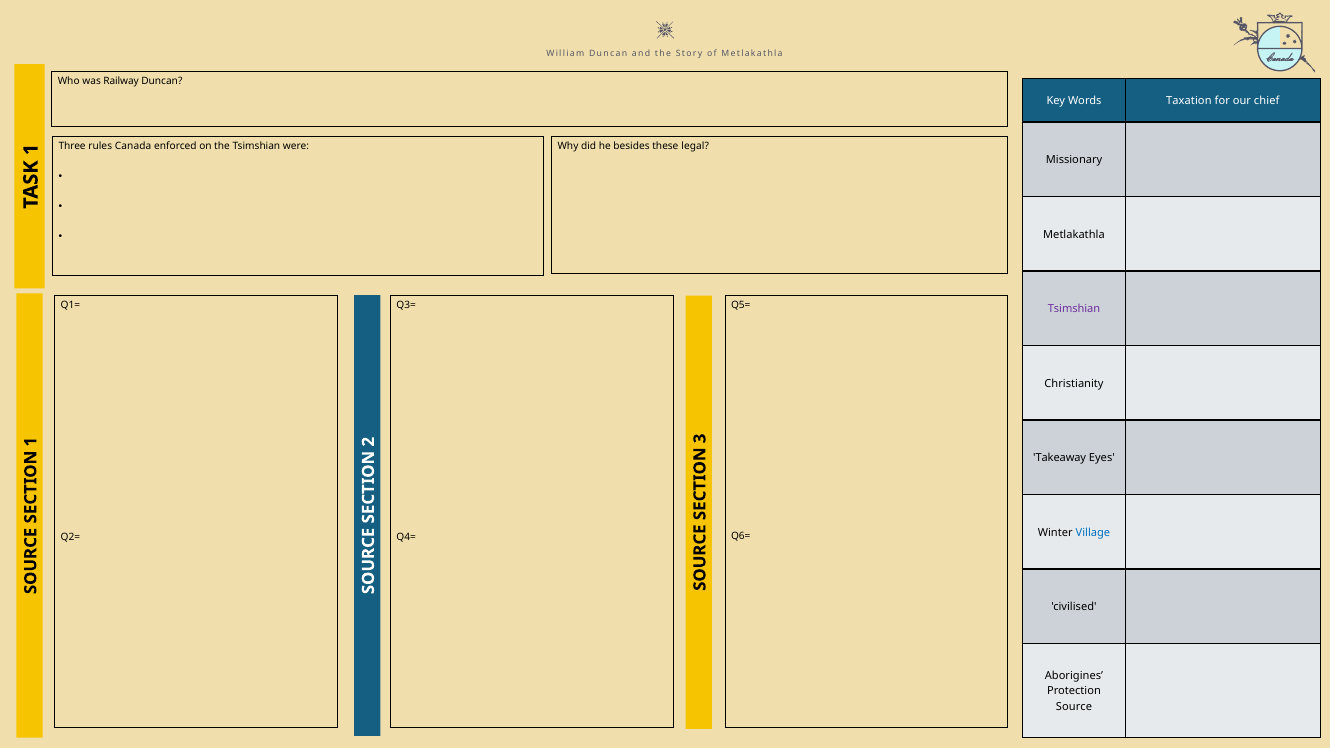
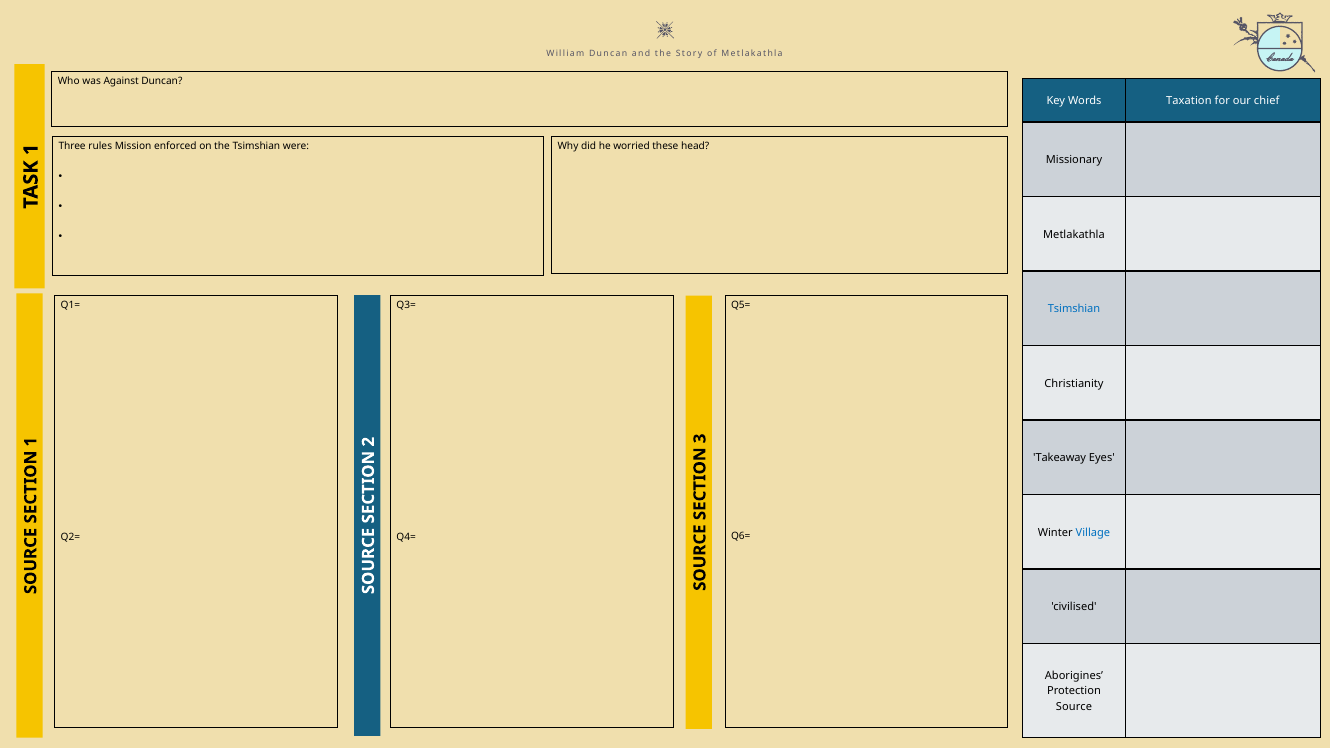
Railway: Railway -> Against (121, 81)
Canada: Canada -> Mission (133, 146)
besides: besides -> worried (632, 146)
legal: legal -> head (695, 146)
Tsimshian colour: purple -> blue (1074, 309)
